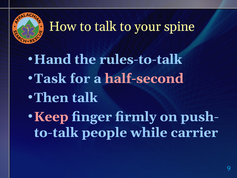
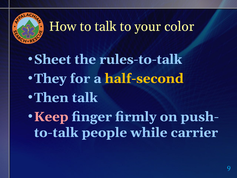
spine: spine -> color (179, 27)
Hand: Hand -> Sheet (53, 59)
Task: Task -> They (50, 78)
half-second colour: pink -> yellow (144, 78)
